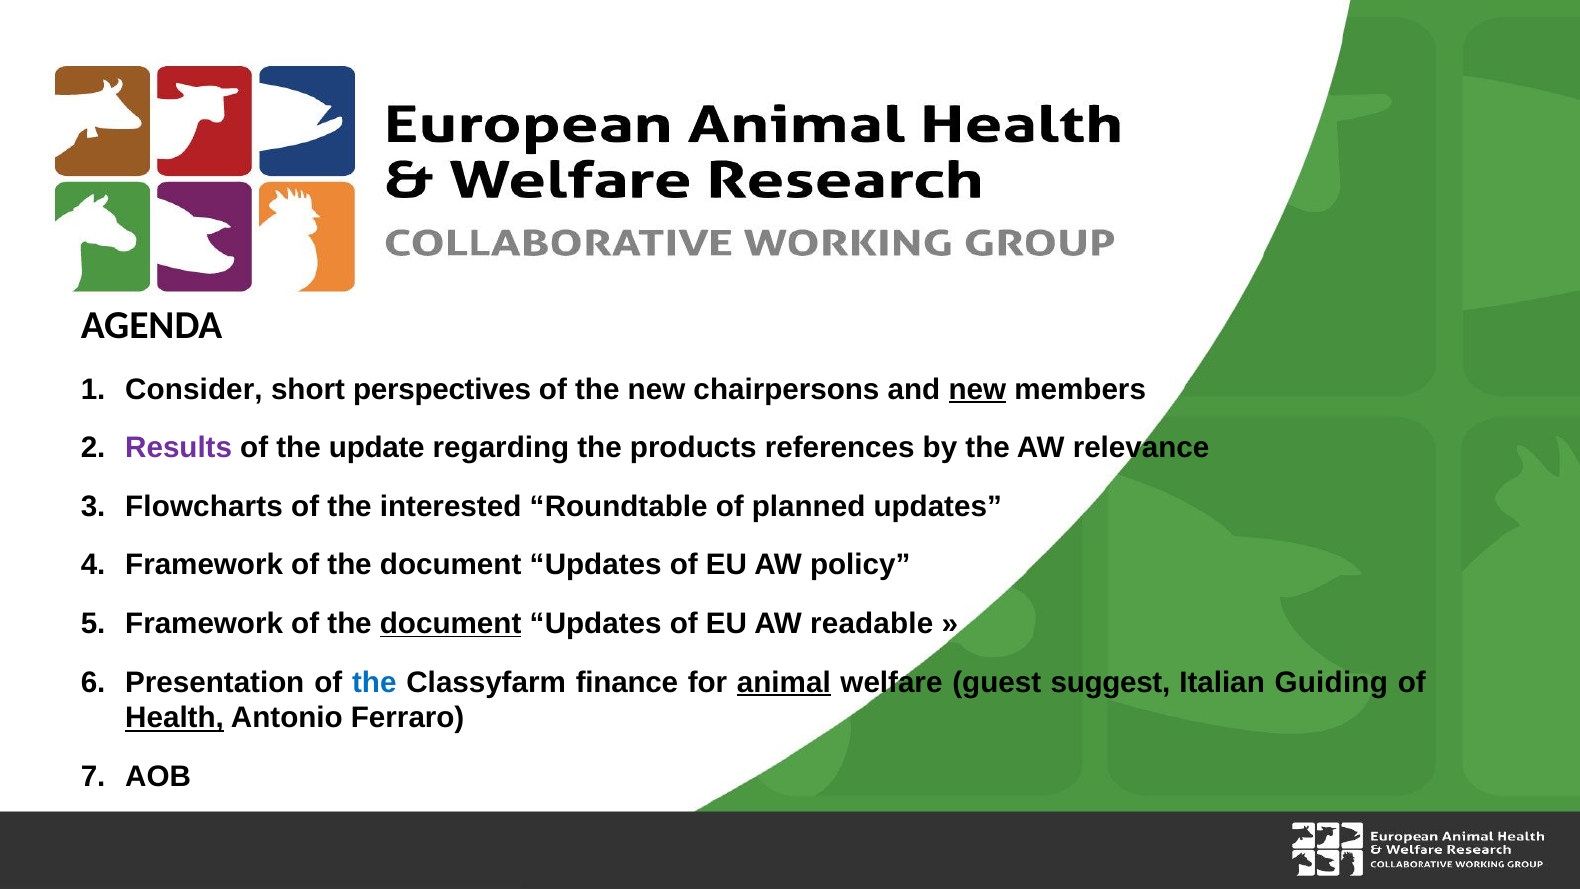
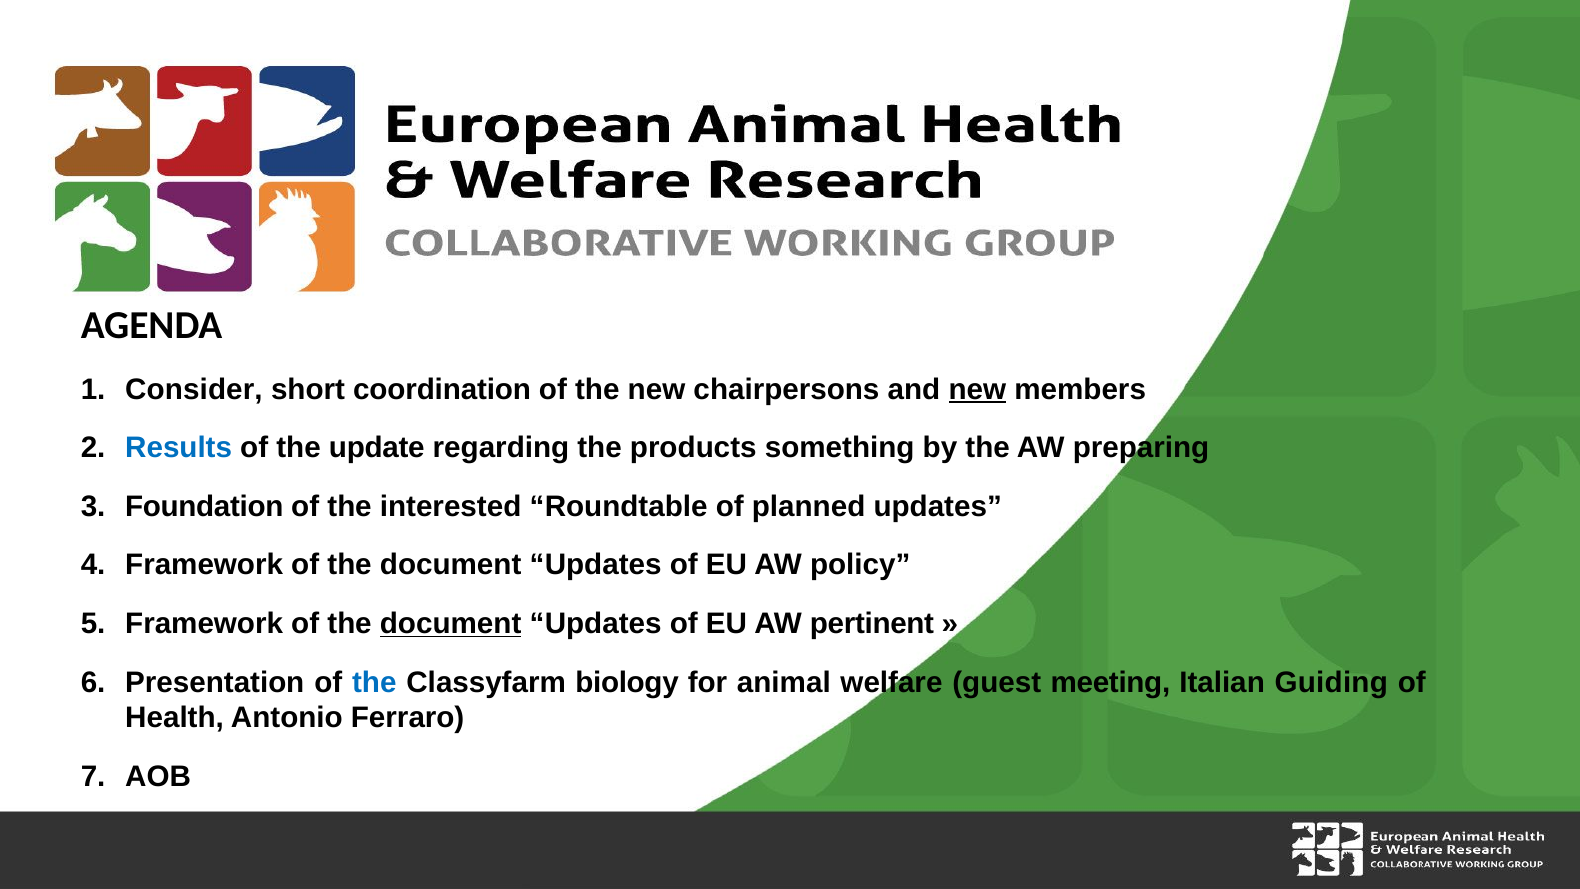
perspectives: perspectives -> coordination (442, 389)
Results colour: purple -> blue (179, 448)
references: references -> something (840, 448)
relevance: relevance -> preparing (1141, 448)
Flowcharts: Flowcharts -> Foundation (204, 506)
readable: readable -> pertinent (872, 624)
finance: finance -> biology (627, 682)
animal underline: present -> none (784, 682)
suggest: suggest -> meeting (1110, 682)
Health underline: present -> none (175, 718)
